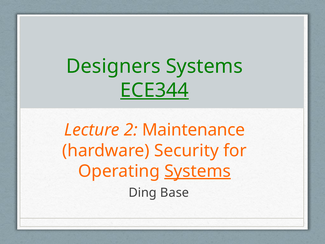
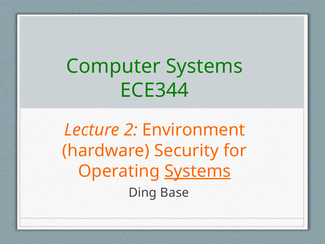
Designers: Designers -> Computer (113, 66)
ECE344 underline: present -> none (155, 90)
Maintenance: Maintenance -> Environment (194, 130)
